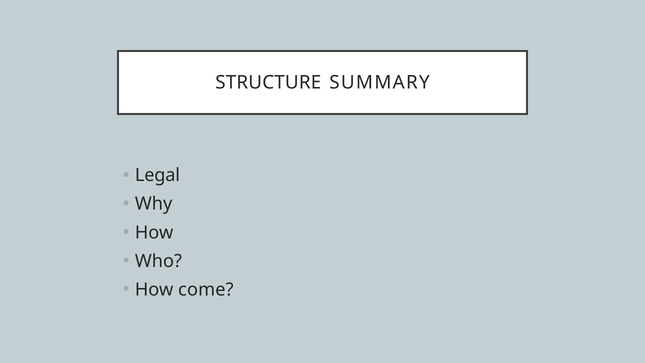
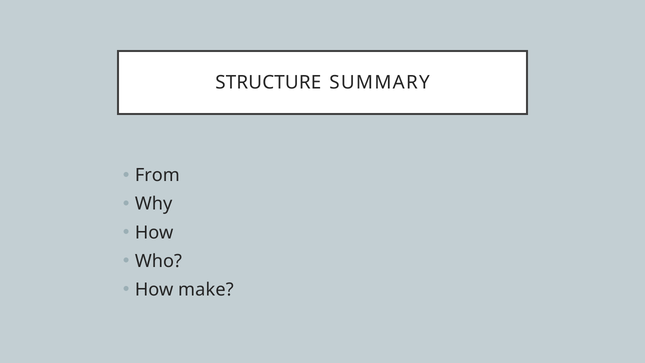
Legal: Legal -> From (157, 175)
come: come -> make (206, 289)
